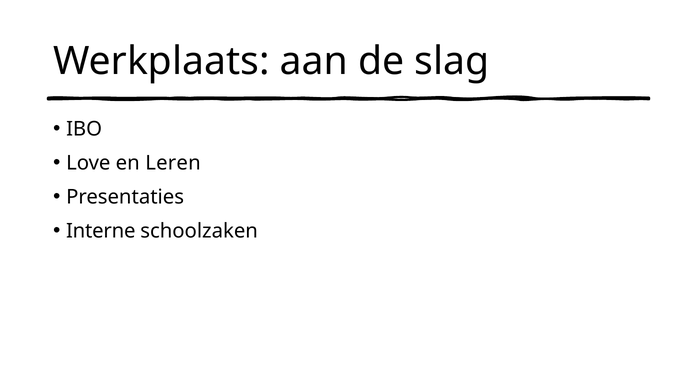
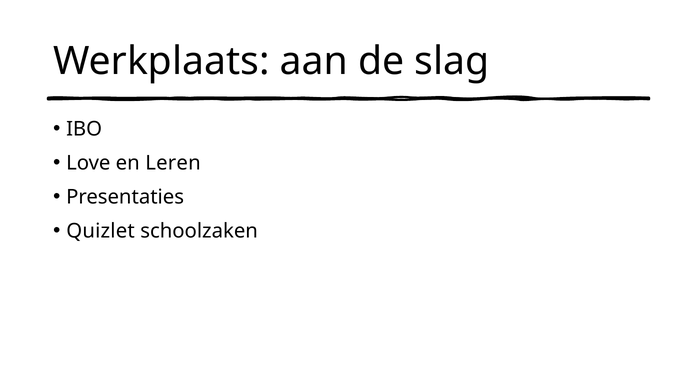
Interne: Interne -> Quizlet (101, 231)
